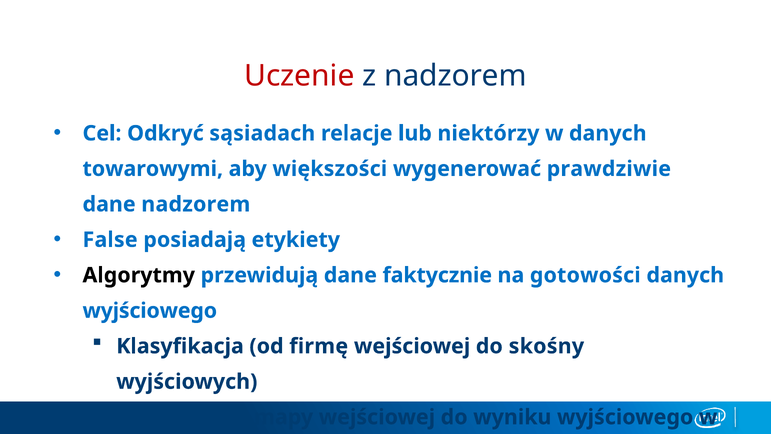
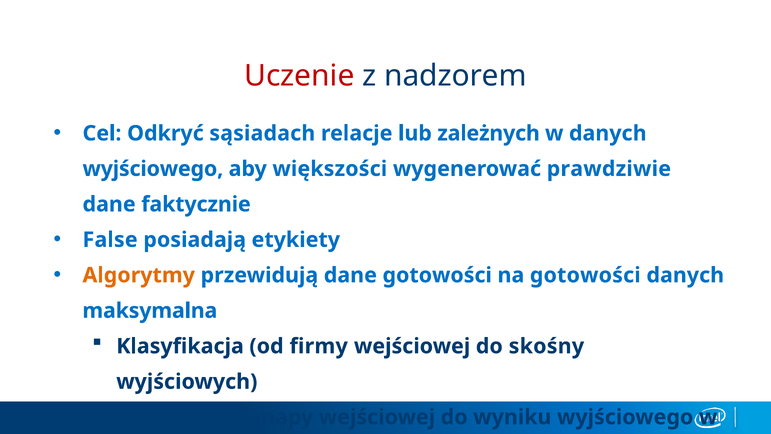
niektórzy: niektórzy -> zależnych (489, 133)
towarowymi: towarowymi -> wyjściowego (153, 169)
dane nadzorem: nadzorem -> faktycznie (196, 204)
Algorytmy colour: black -> orange (139, 275)
dane faktycznie: faktycznie -> gotowości (437, 275)
wyjściowego: wyjściowego -> maksymalna (150, 311)
firmę: firmę -> firmy (319, 346)
